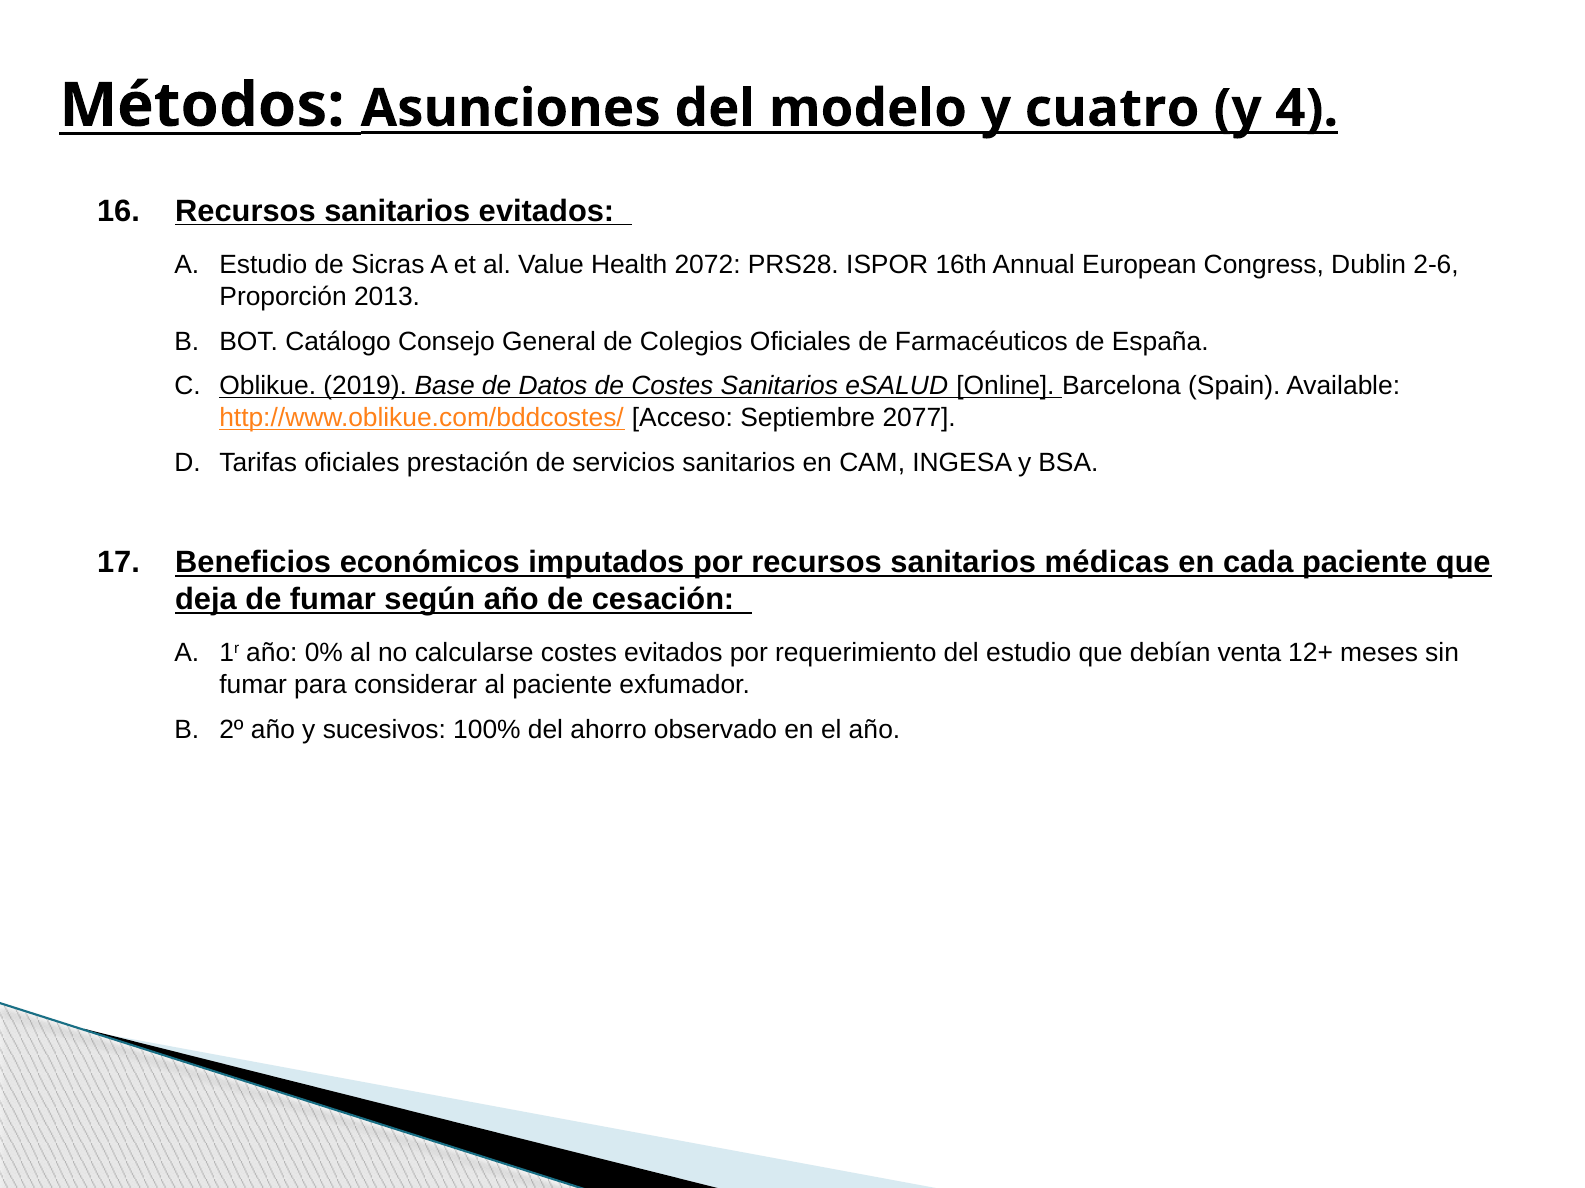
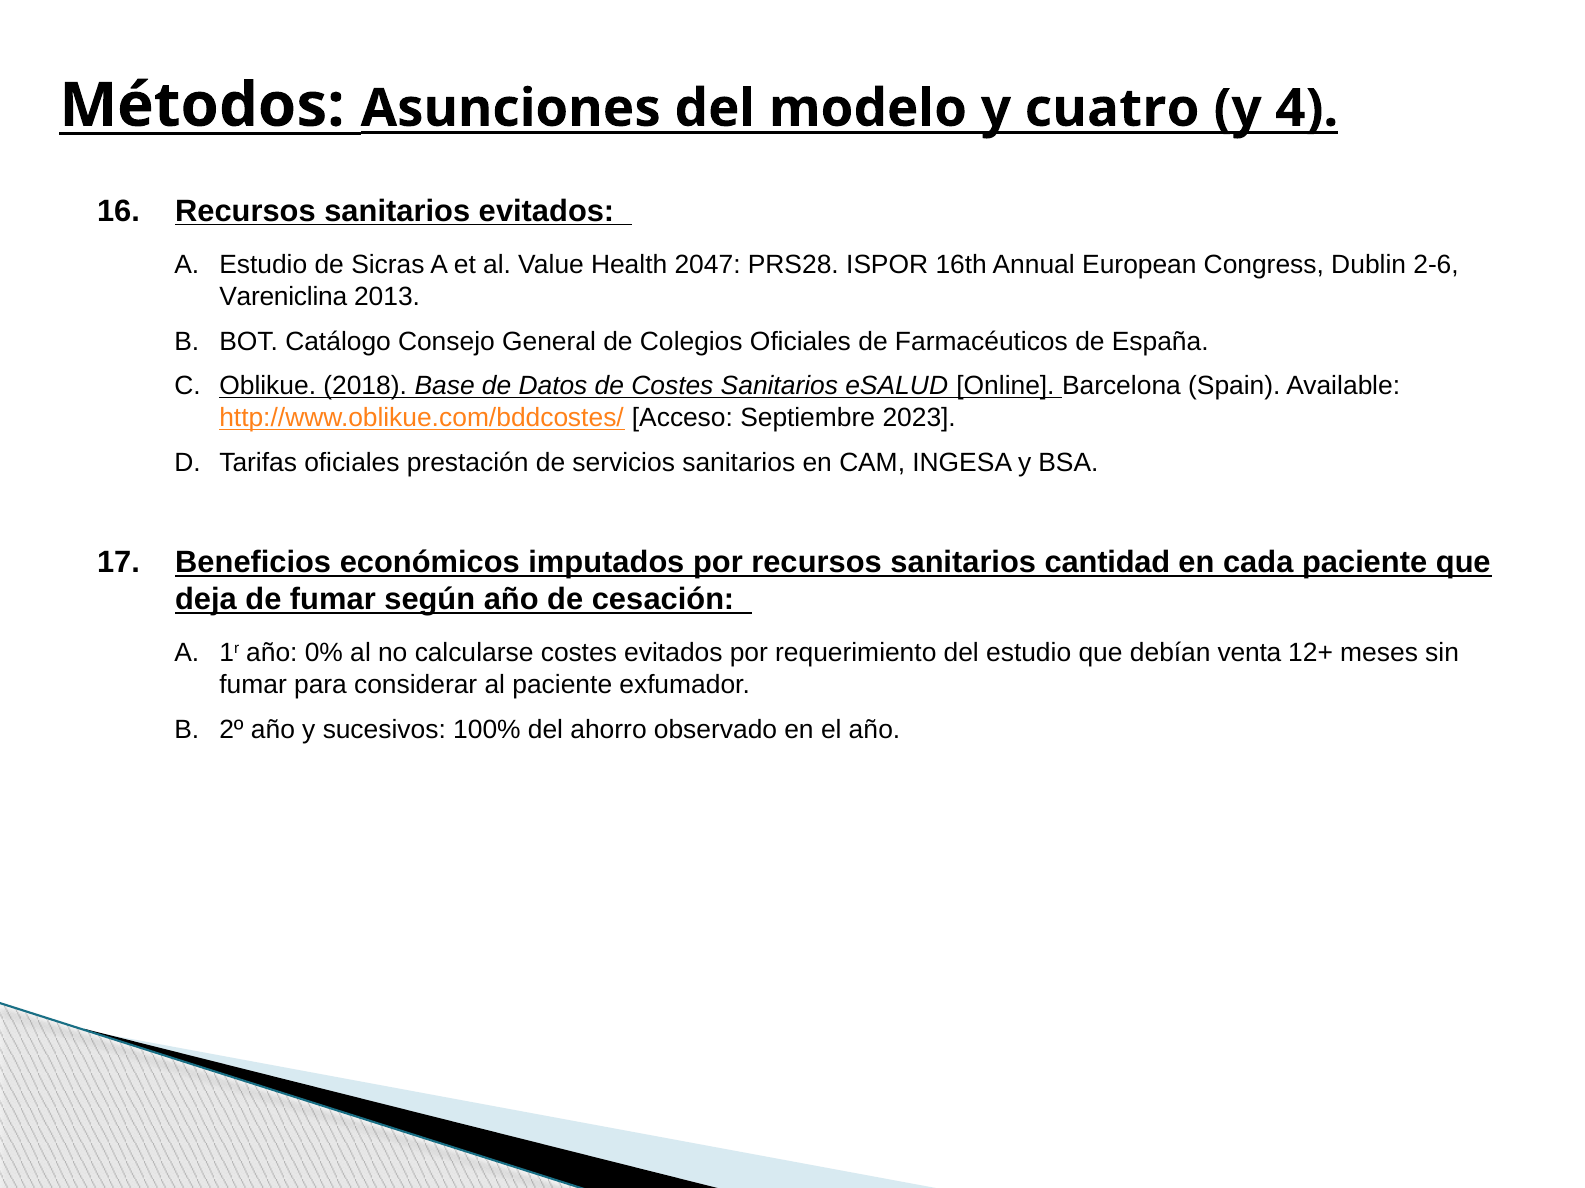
2072: 2072 -> 2047 (708, 265)
Proporción: Proporción -> Vareniclina (283, 297)
2019: 2019 -> 2018 (365, 386)
2077: 2077 -> 2023 (919, 418)
médicas: médicas -> cantidad (1107, 563)
